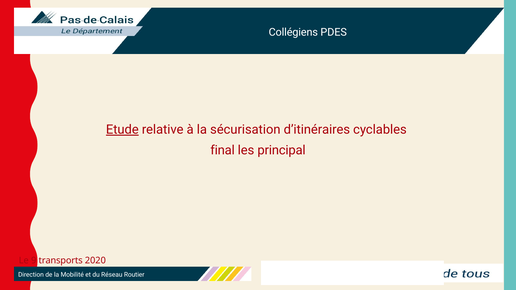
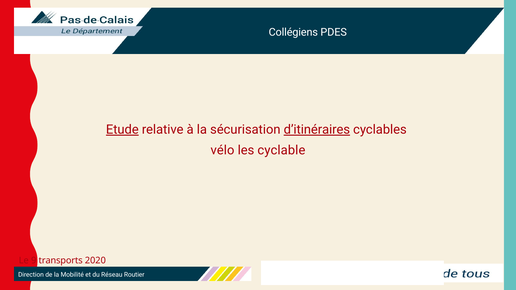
d’itinéraires underline: none -> present (317, 130)
final: final -> vélo (222, 150)
principal: principal -> cyclable (281, 150)
